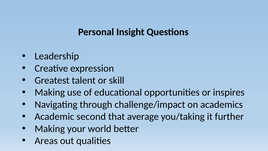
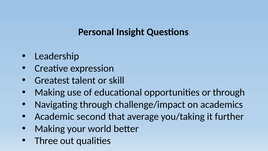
or inspires: inspires -> through (229, 92)
Areas: Areas -> Three (46, 141)
